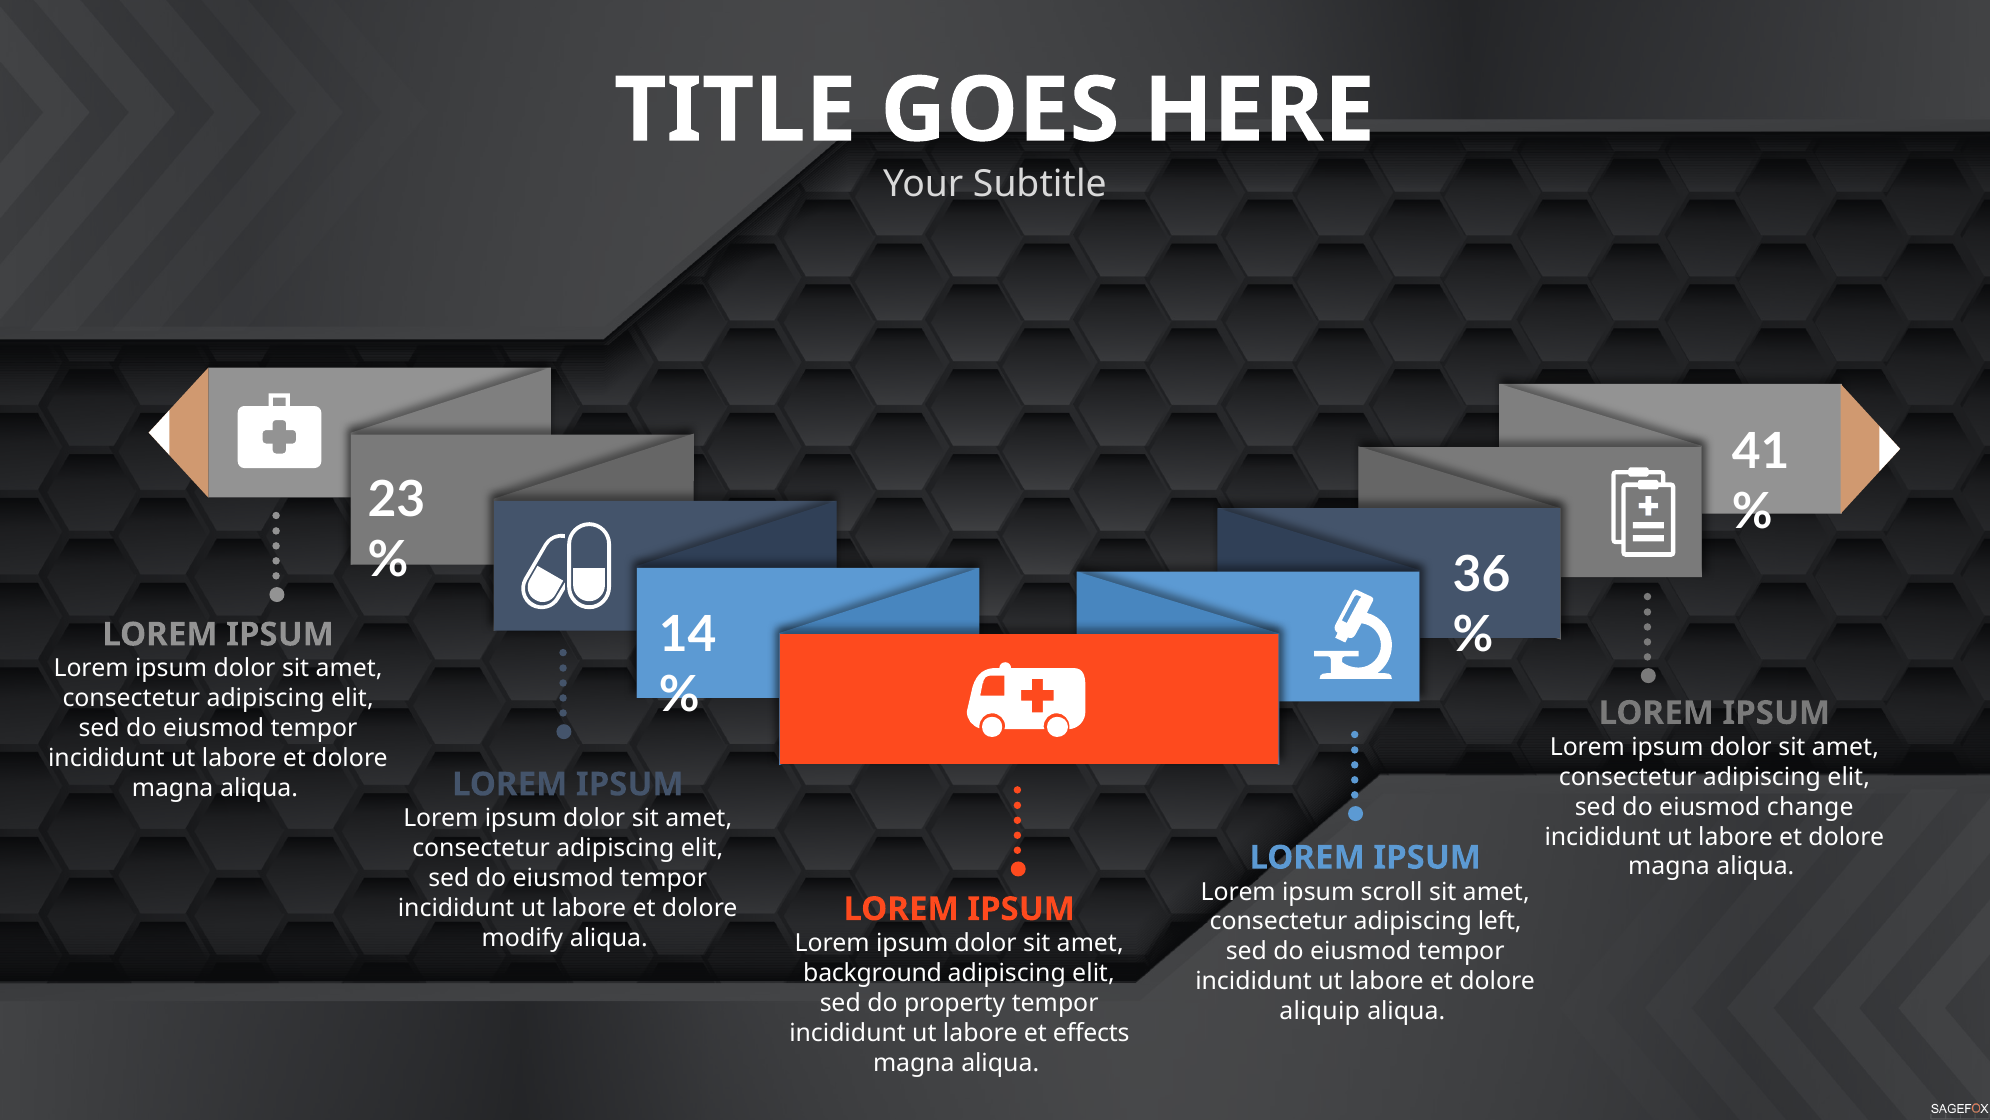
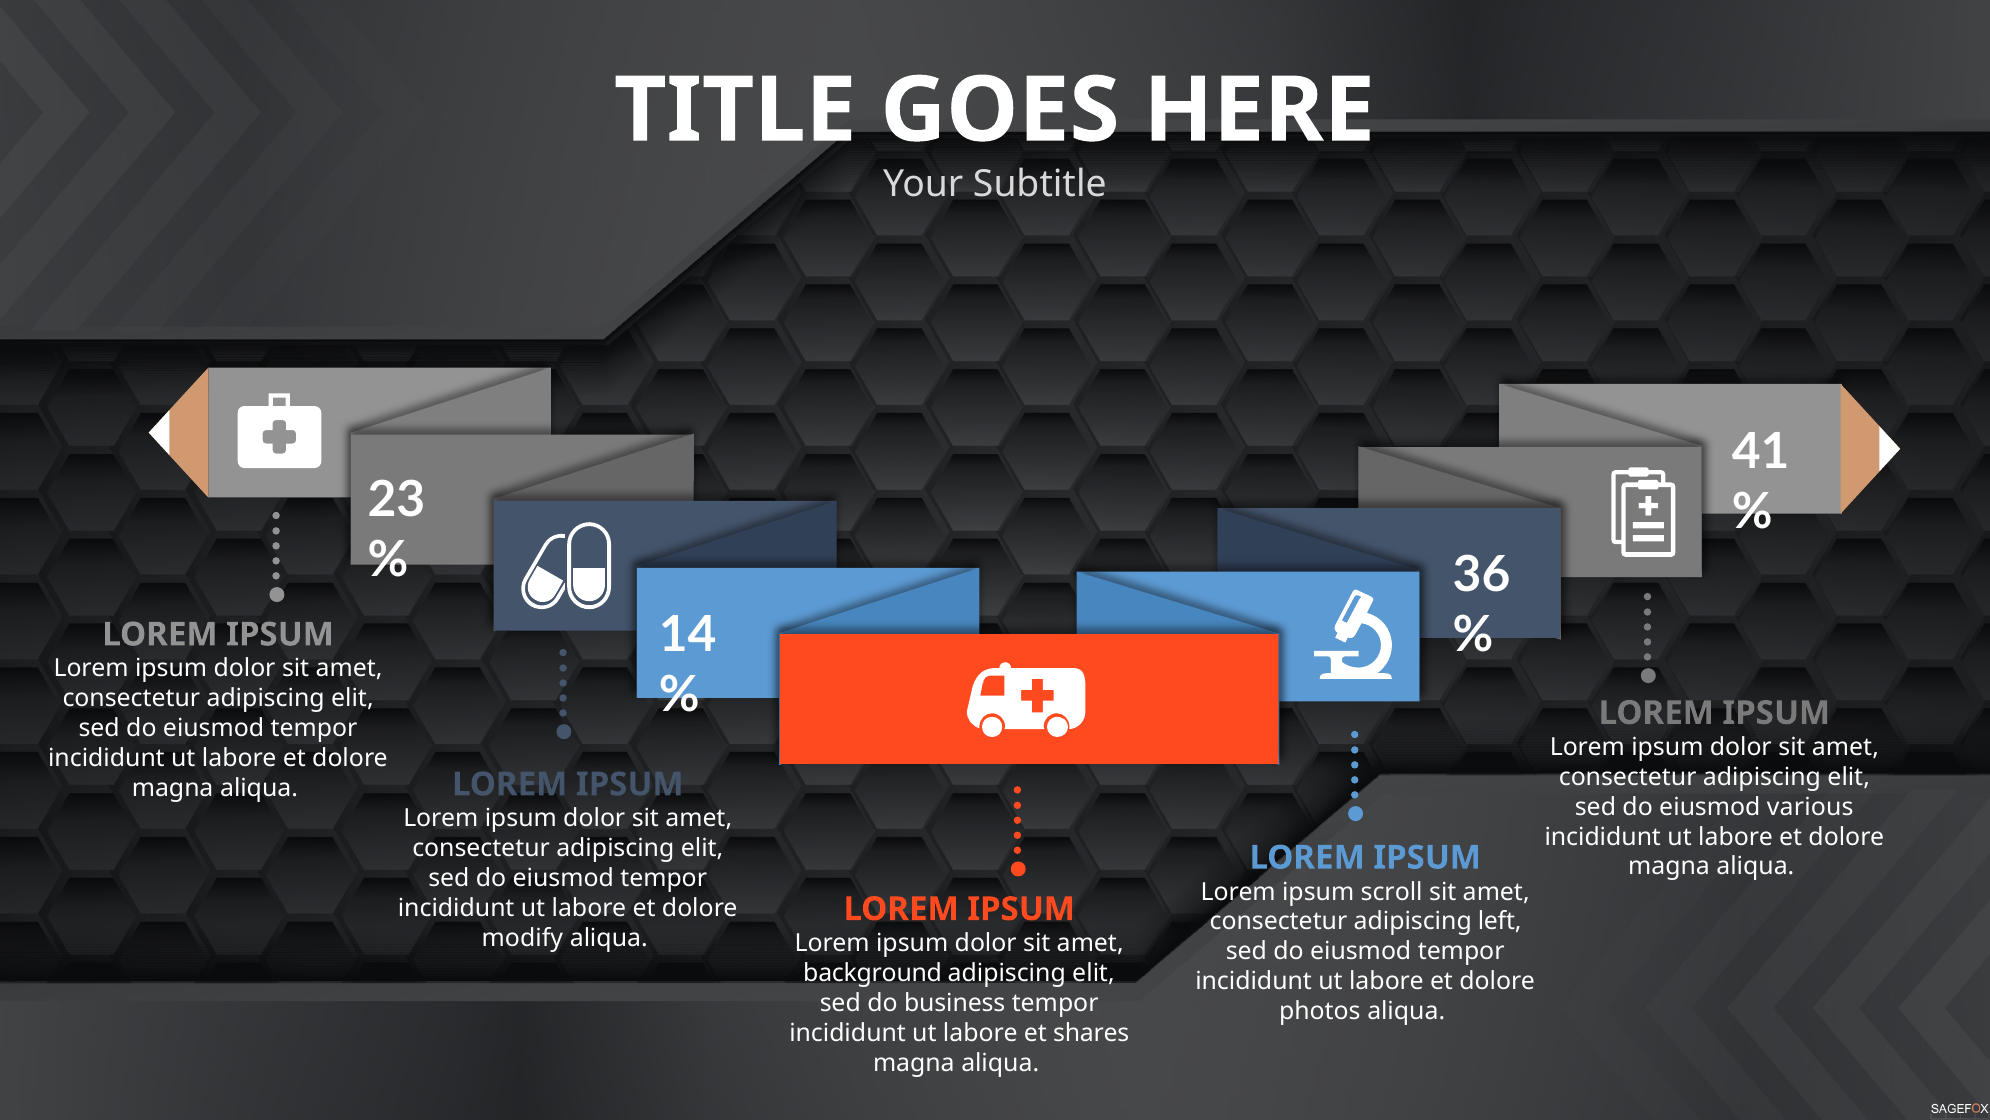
change: change -> various (1810, 807)
property: property -> business (955, 1003)
aliquip: aliquip -> photos (1320, 1011)
effects: effects -> shares (1091, 1032)
